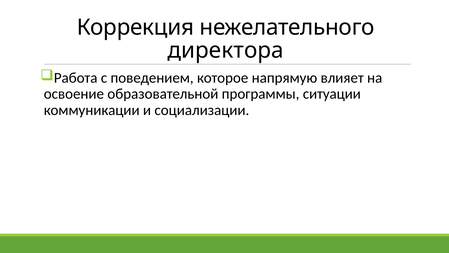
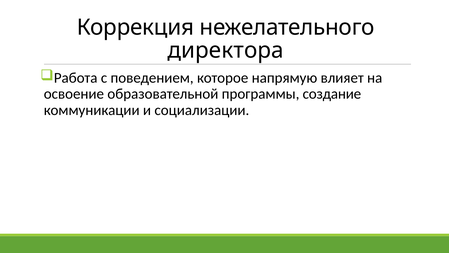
ситуации: ситуации -> создание (332, 94)
